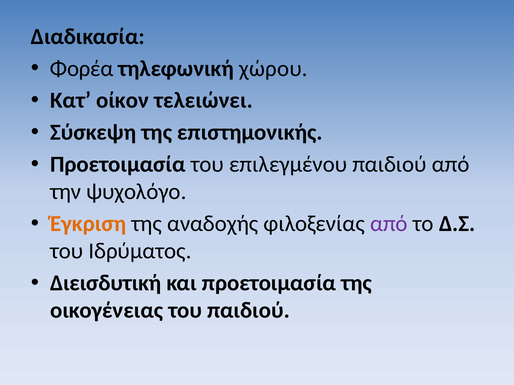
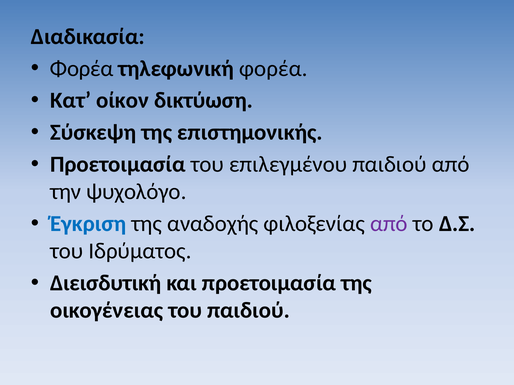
τηλεφωνική χώρου: χώρου -> φορέα (273, 69)
τελειώνει: τελειώνει -> δικτύωση (204, 101)
Έγκριση colour: orange -> blue (88, 224)
